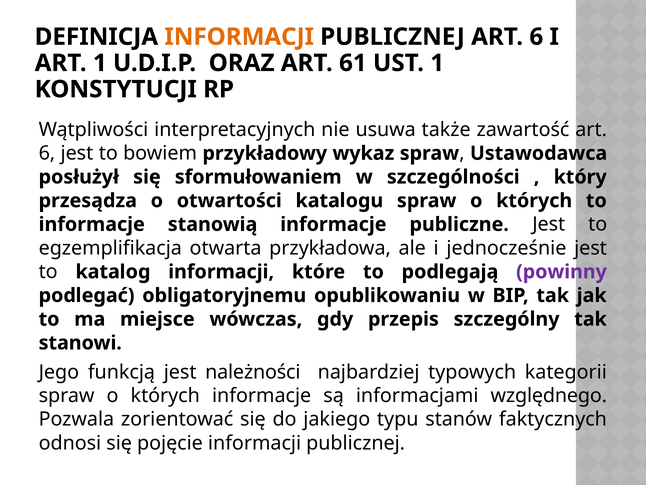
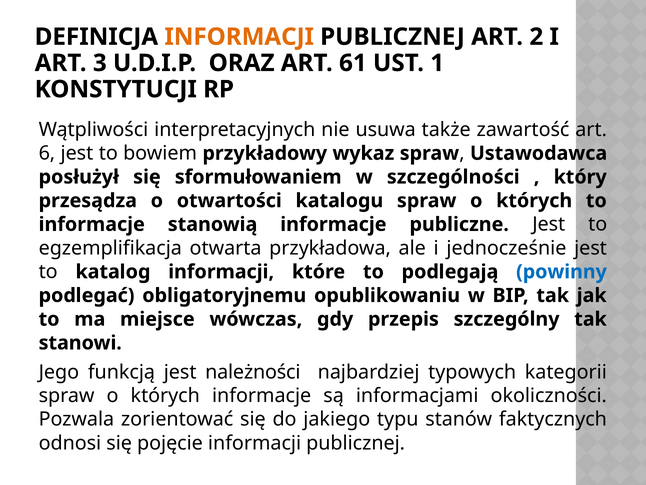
PUBLICZNEJ ART 6: 6 -> 2 (536, 37)
ART 1: 1 -> 3 (100, 63)
powinny colour: purple -> blue (561, 272)
względnego: względnego -> okoliczności (549, 395)
